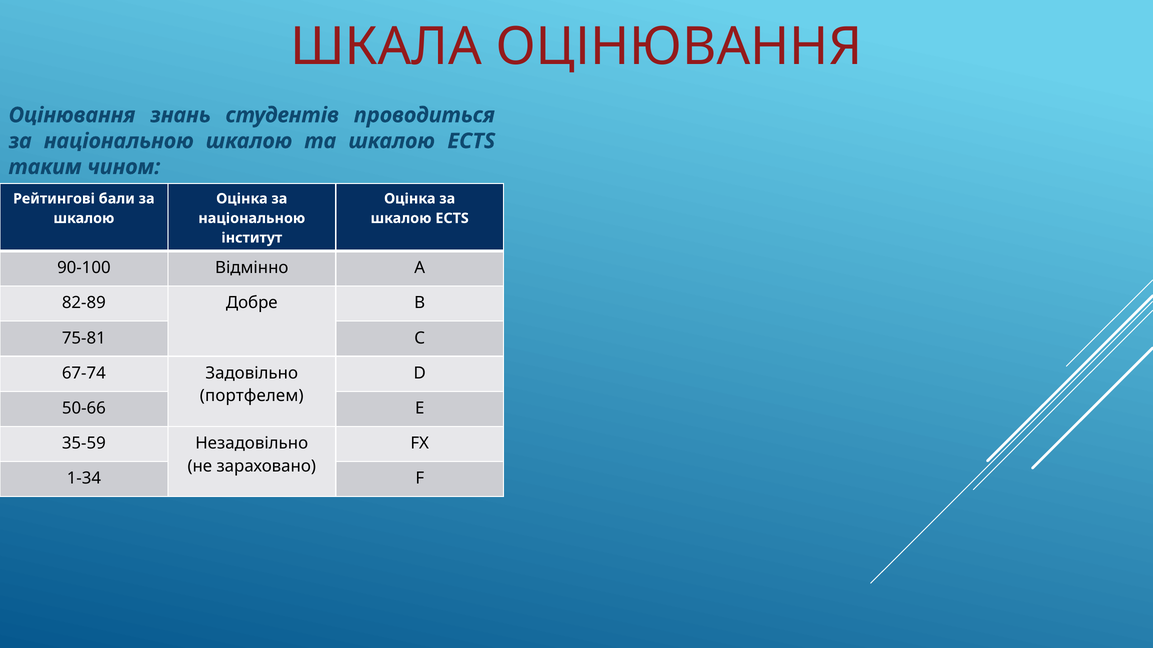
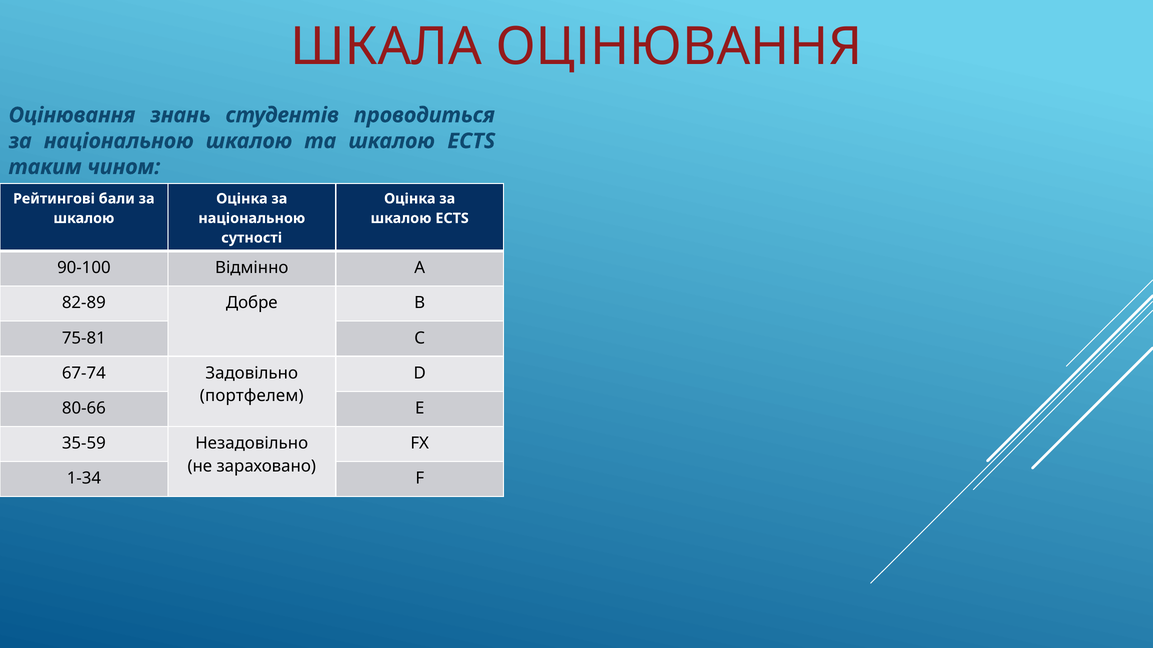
інститут: інститут -> сутності (252, 238)
50-66: 50-66 -> 80-66 (84, 408)
